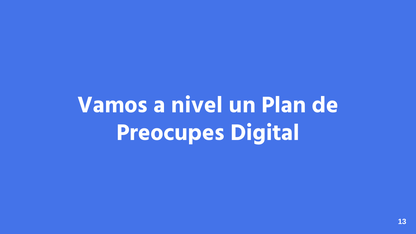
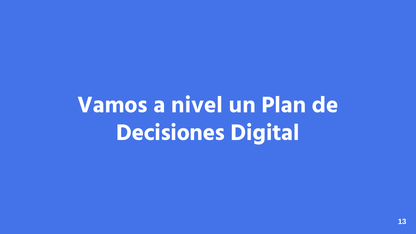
Preocupes: Preocupes -> Decisiones (171, 132)
